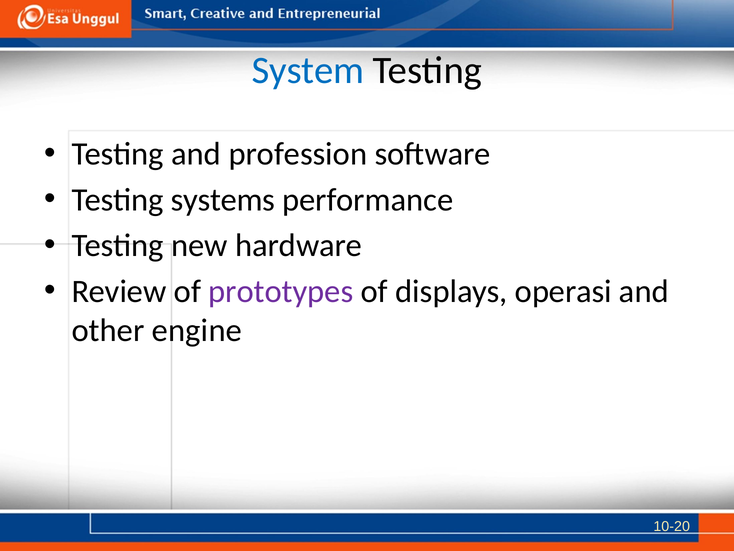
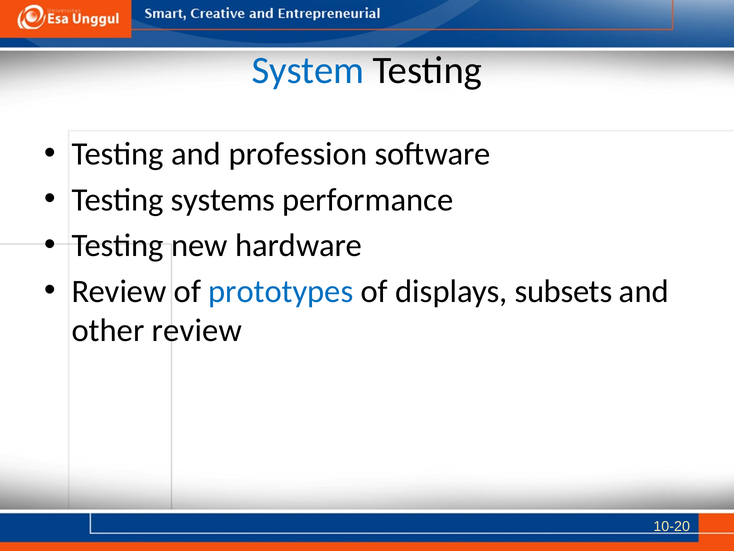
prototypes colour: purple -> blue (281, 291)
operasi: operasi -> subsets (563, 291)
other engine: engine -> review (197, 330)
